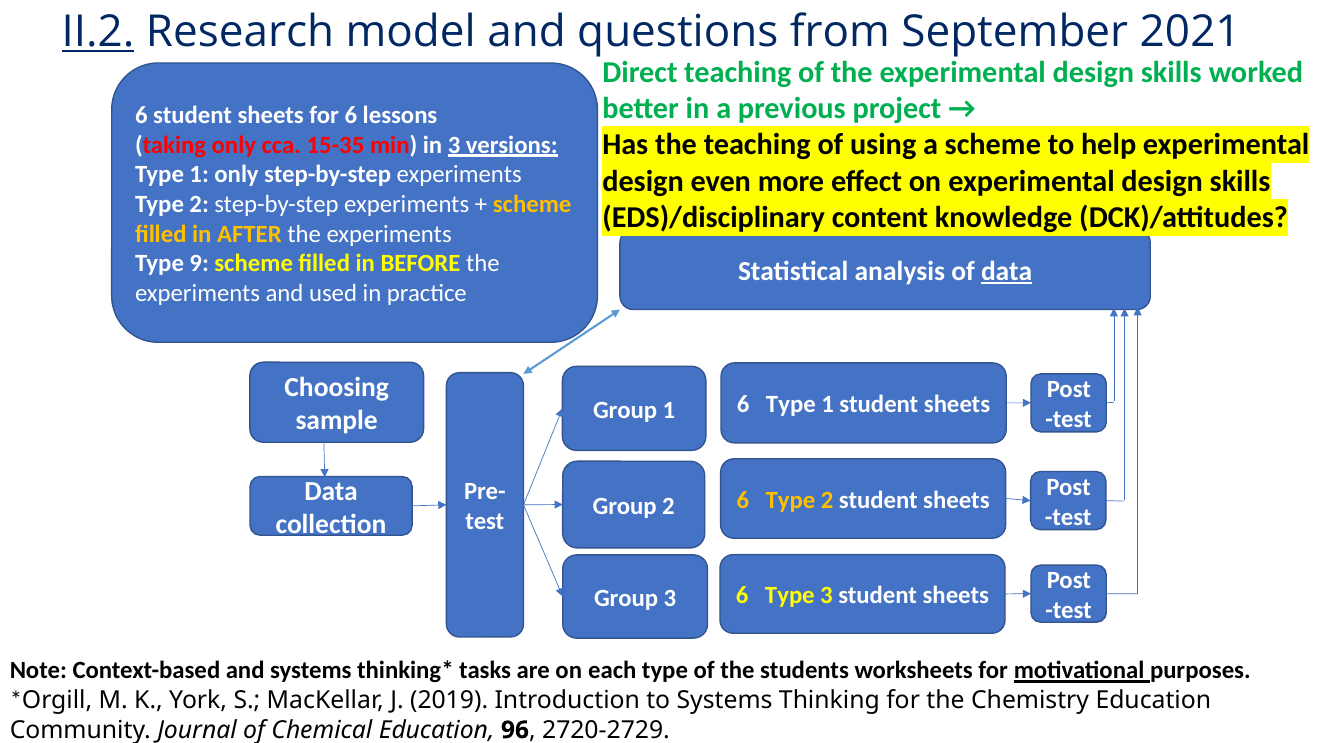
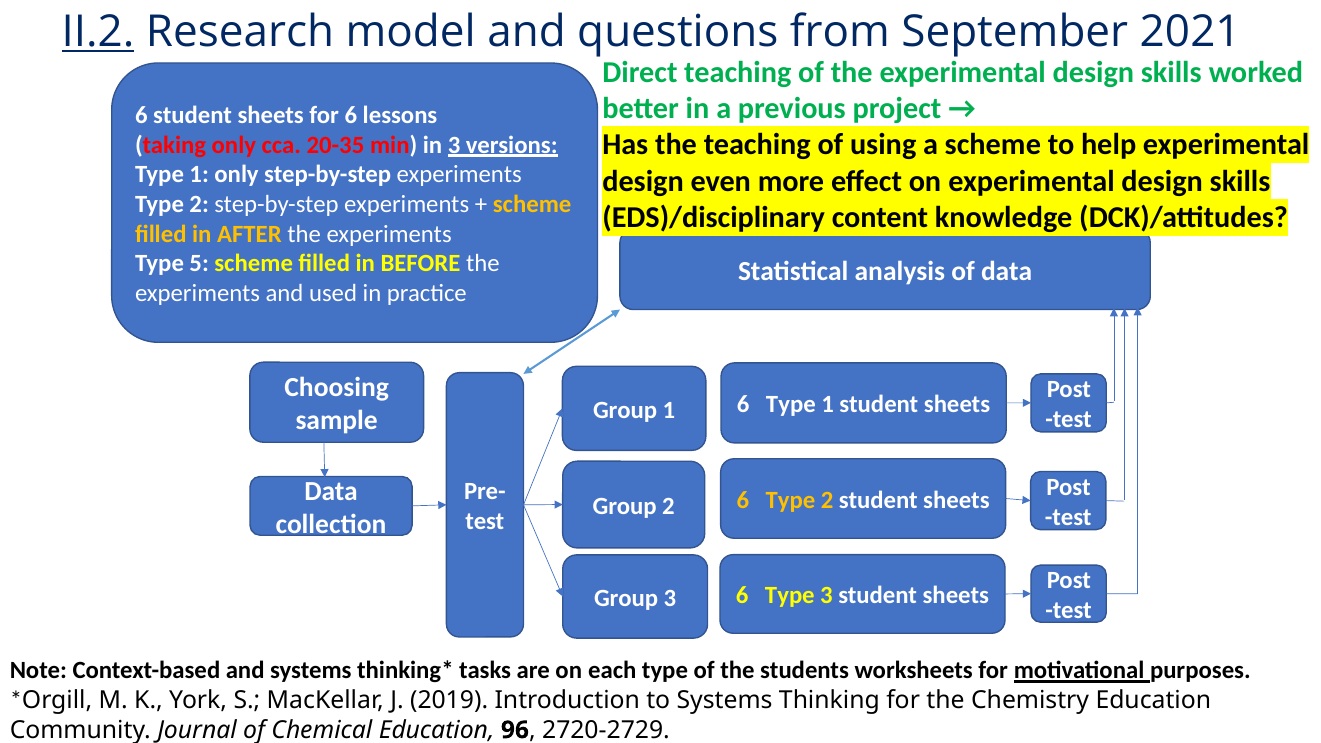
15-35: 15-35 -> 20-35 (335, 145)
9: 9 -> 5 (199, 264)
data underline: present -> none (1007, 271)
